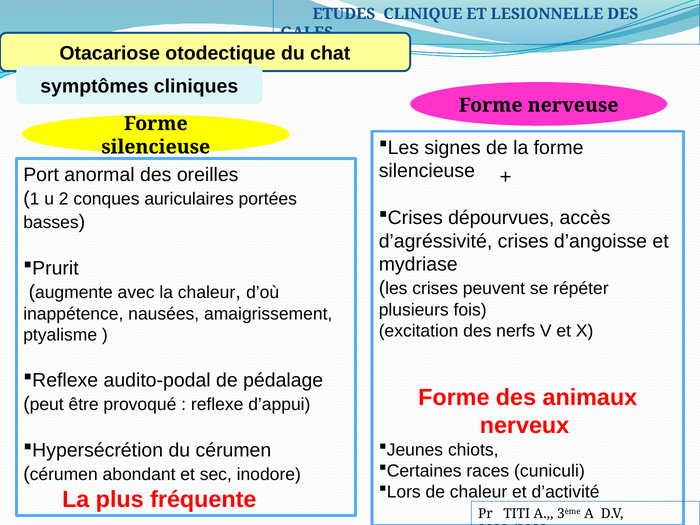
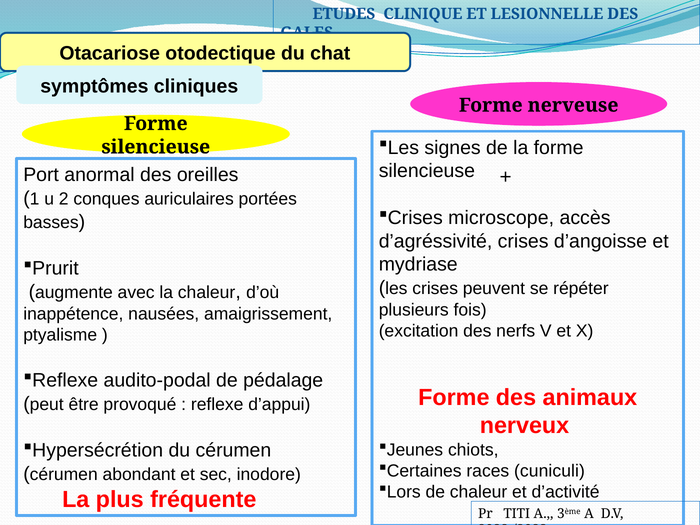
dépourvues: dépourvues -> microscope (501, 218)
